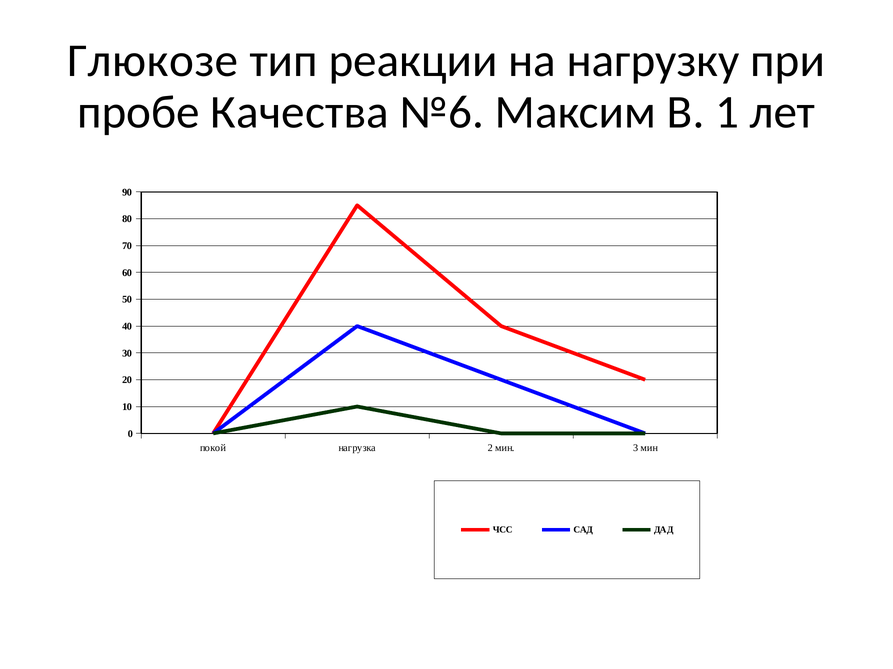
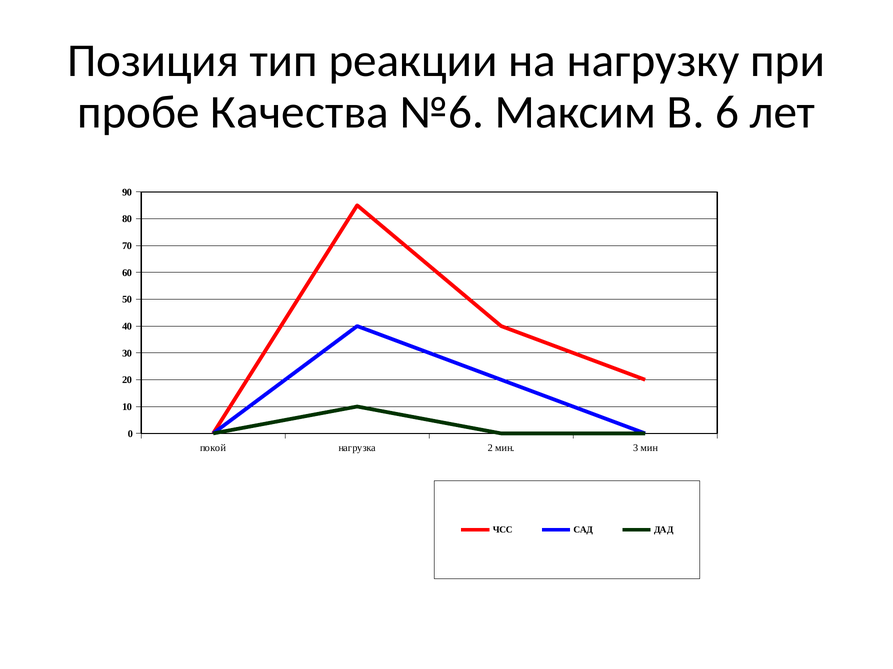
Глюкозе: Глюкозе -> Позиция (153, 61)
1: 1 -> 6 (727, 112)
